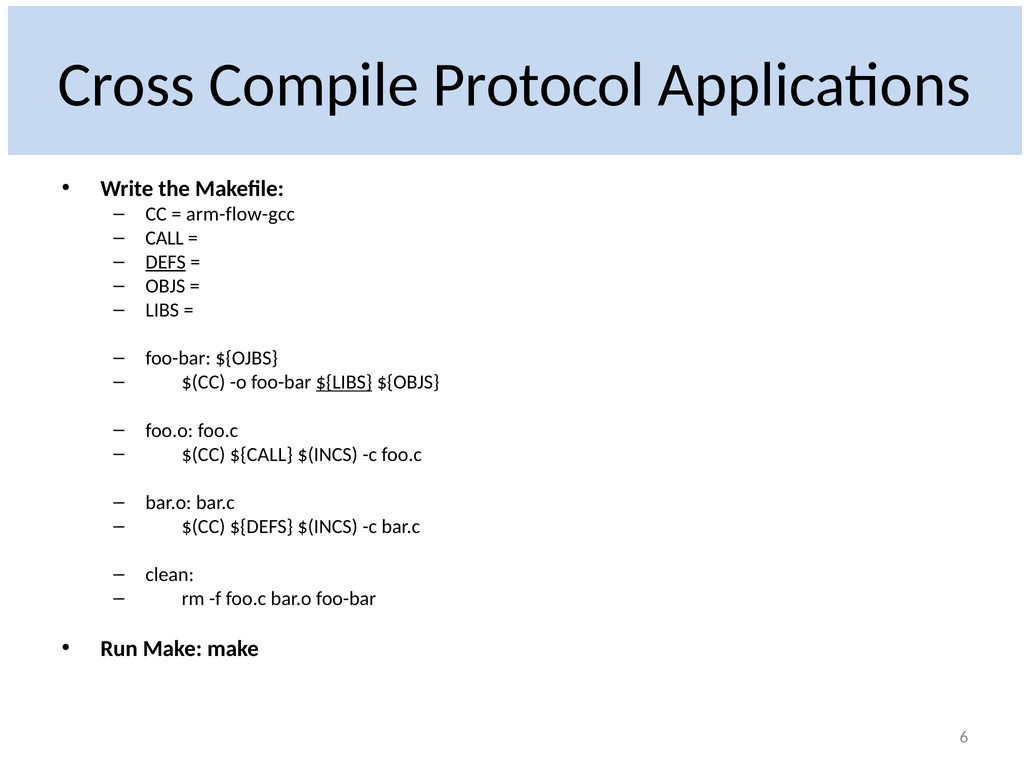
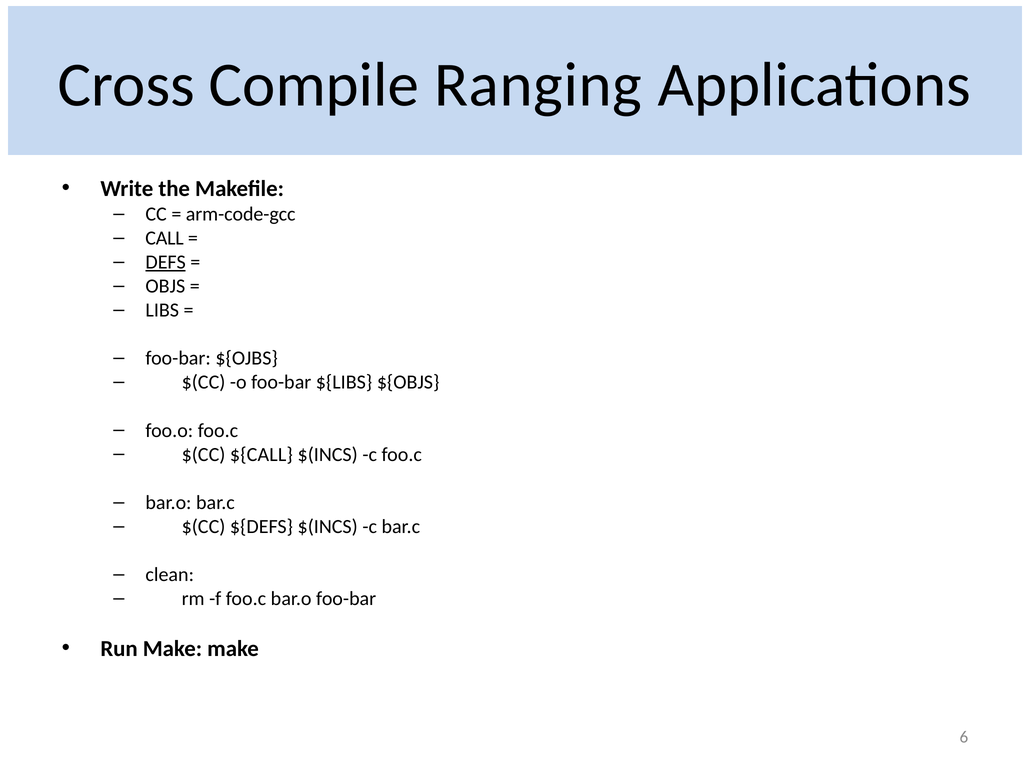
Protocol: Protocol -> Ranging (538, 85)
arm-flow-gcc: arm-flow-gcc -> arm-code-gcc (241, 214)
${LIBS underline: present -> none (344, 383)
